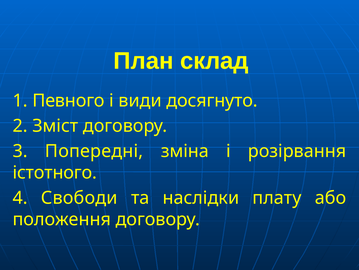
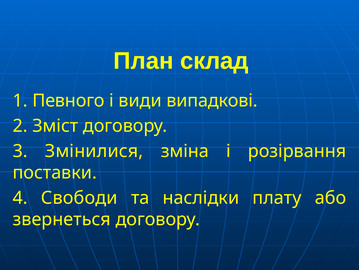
досягнуто: досягнуто -> випадкові (212, 100)
Попередні: Попередні -> Змінилися (94, 151)
істотного: істотного -> поставки (55, 172)
положення: положення -> звернеться (62, 219)
